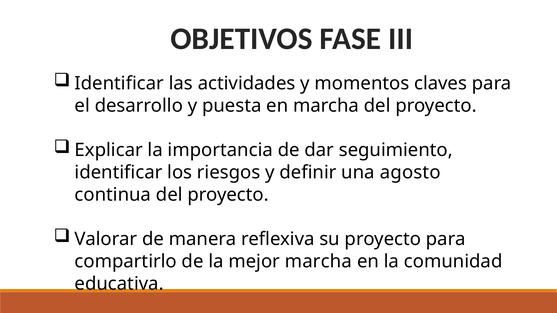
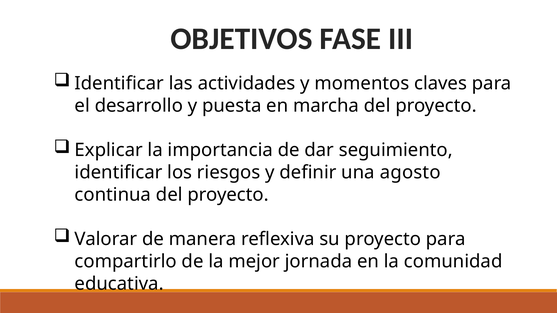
mejor marcha: marcha -> jornada (319, 262)
